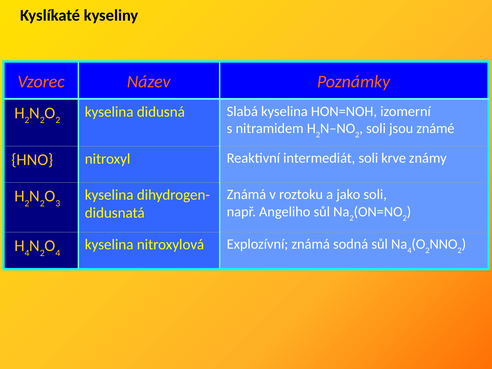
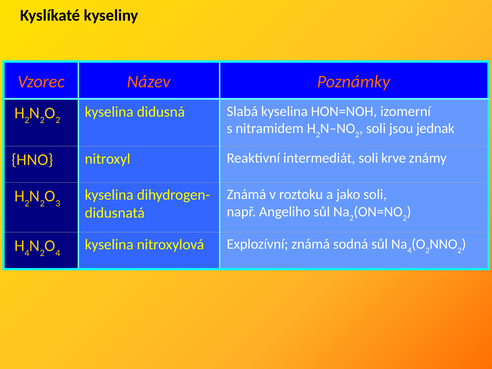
známé: známé -> jednak (435, 129)
